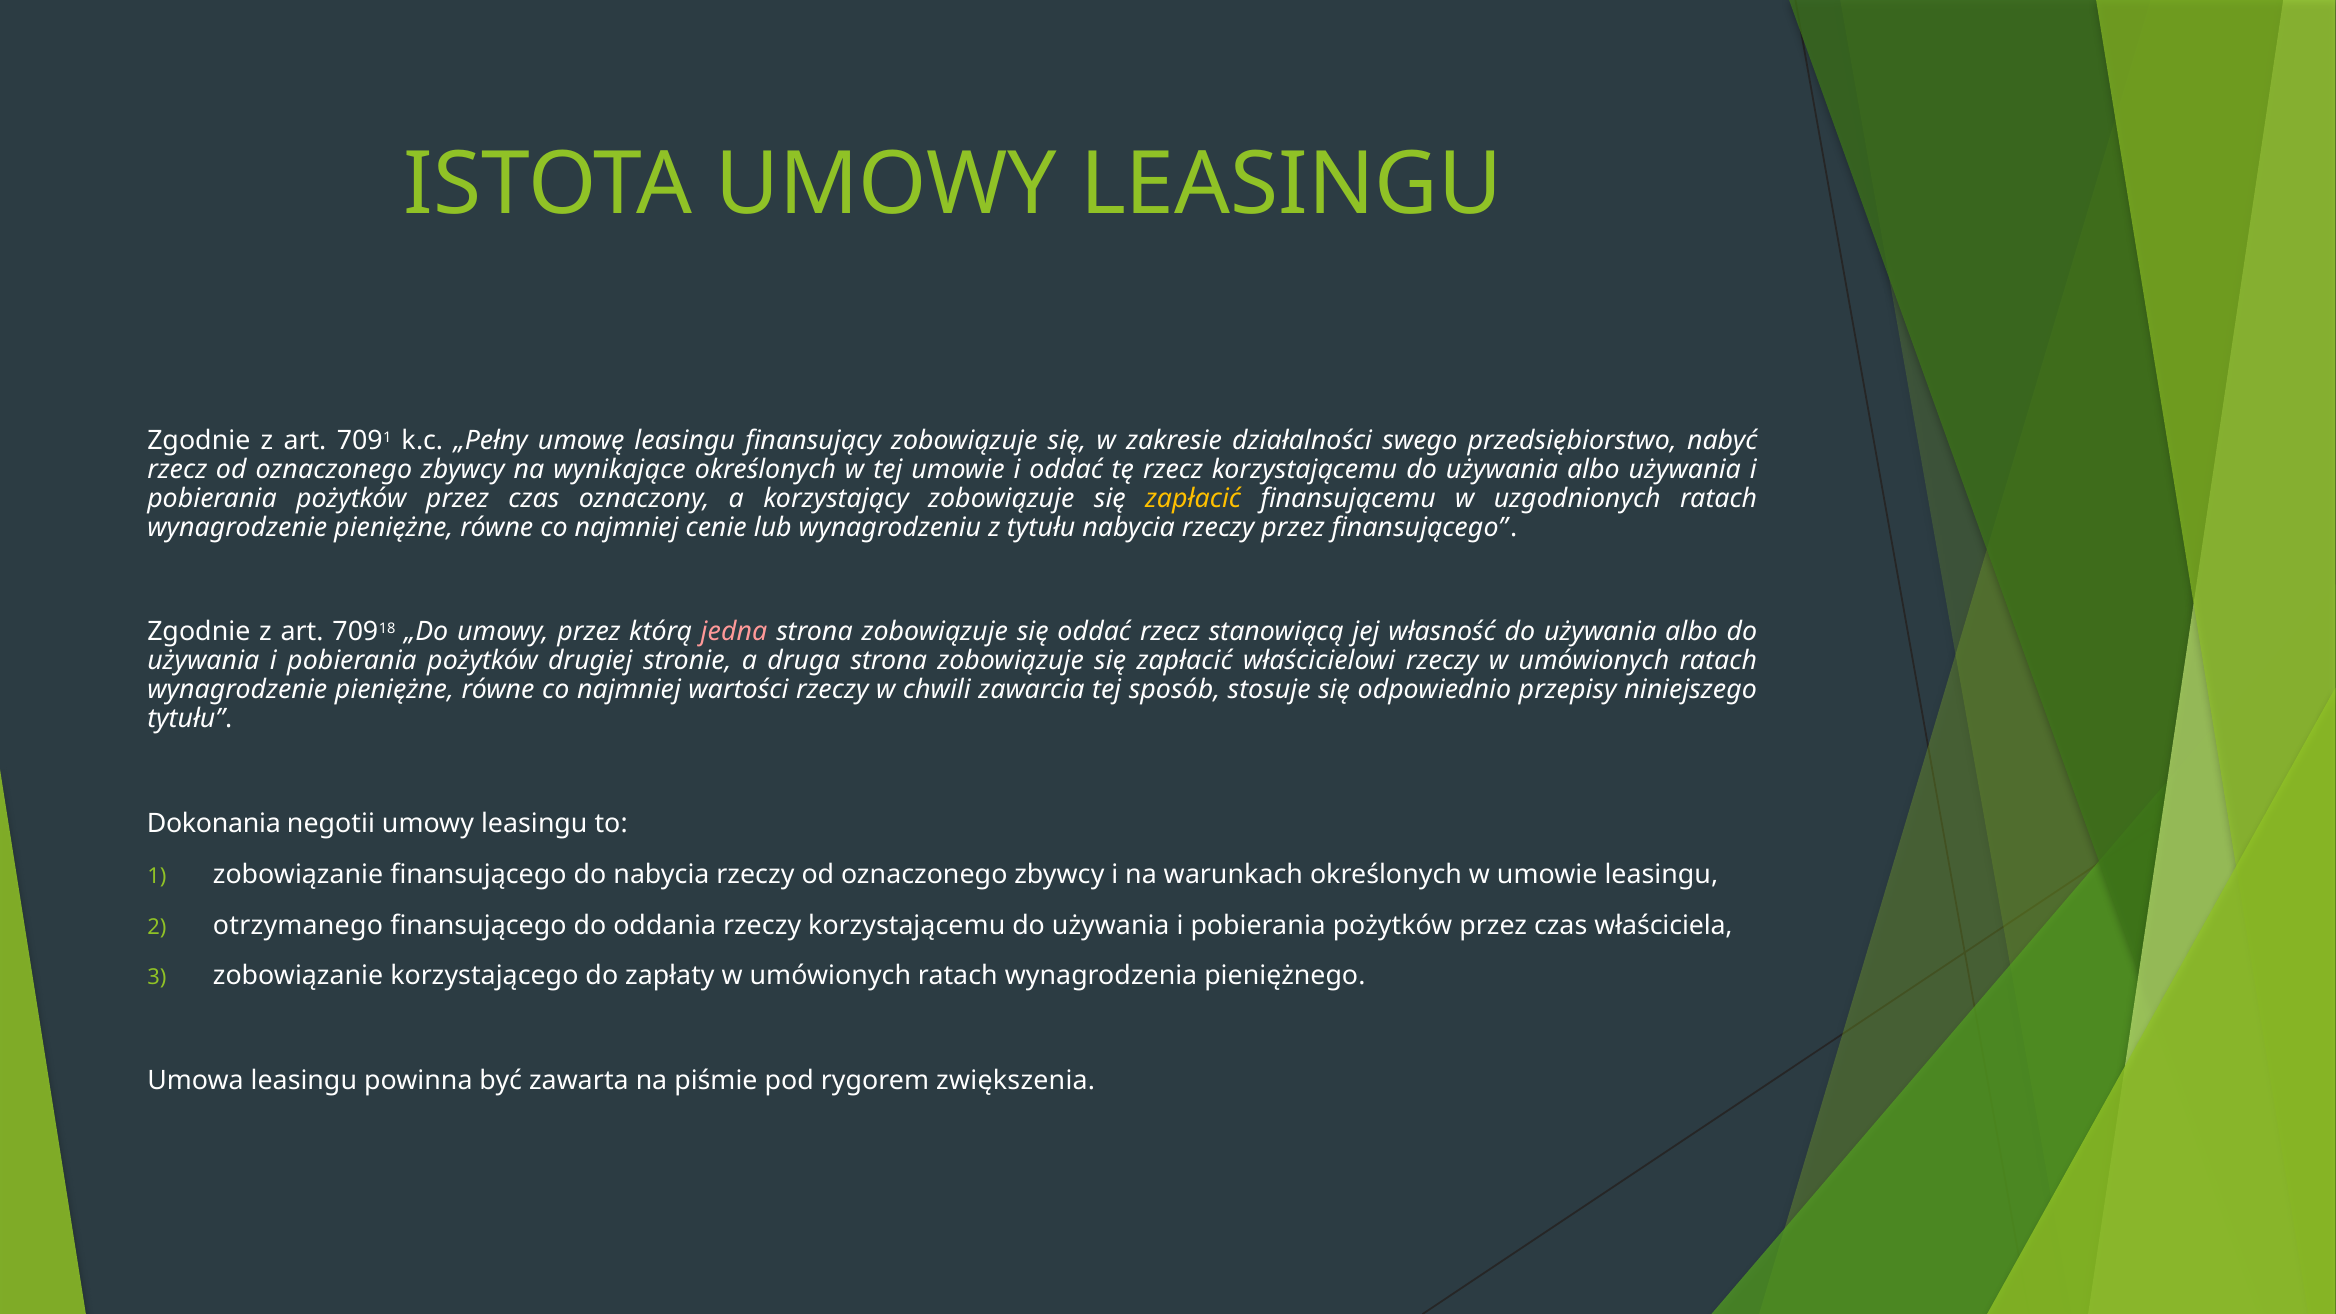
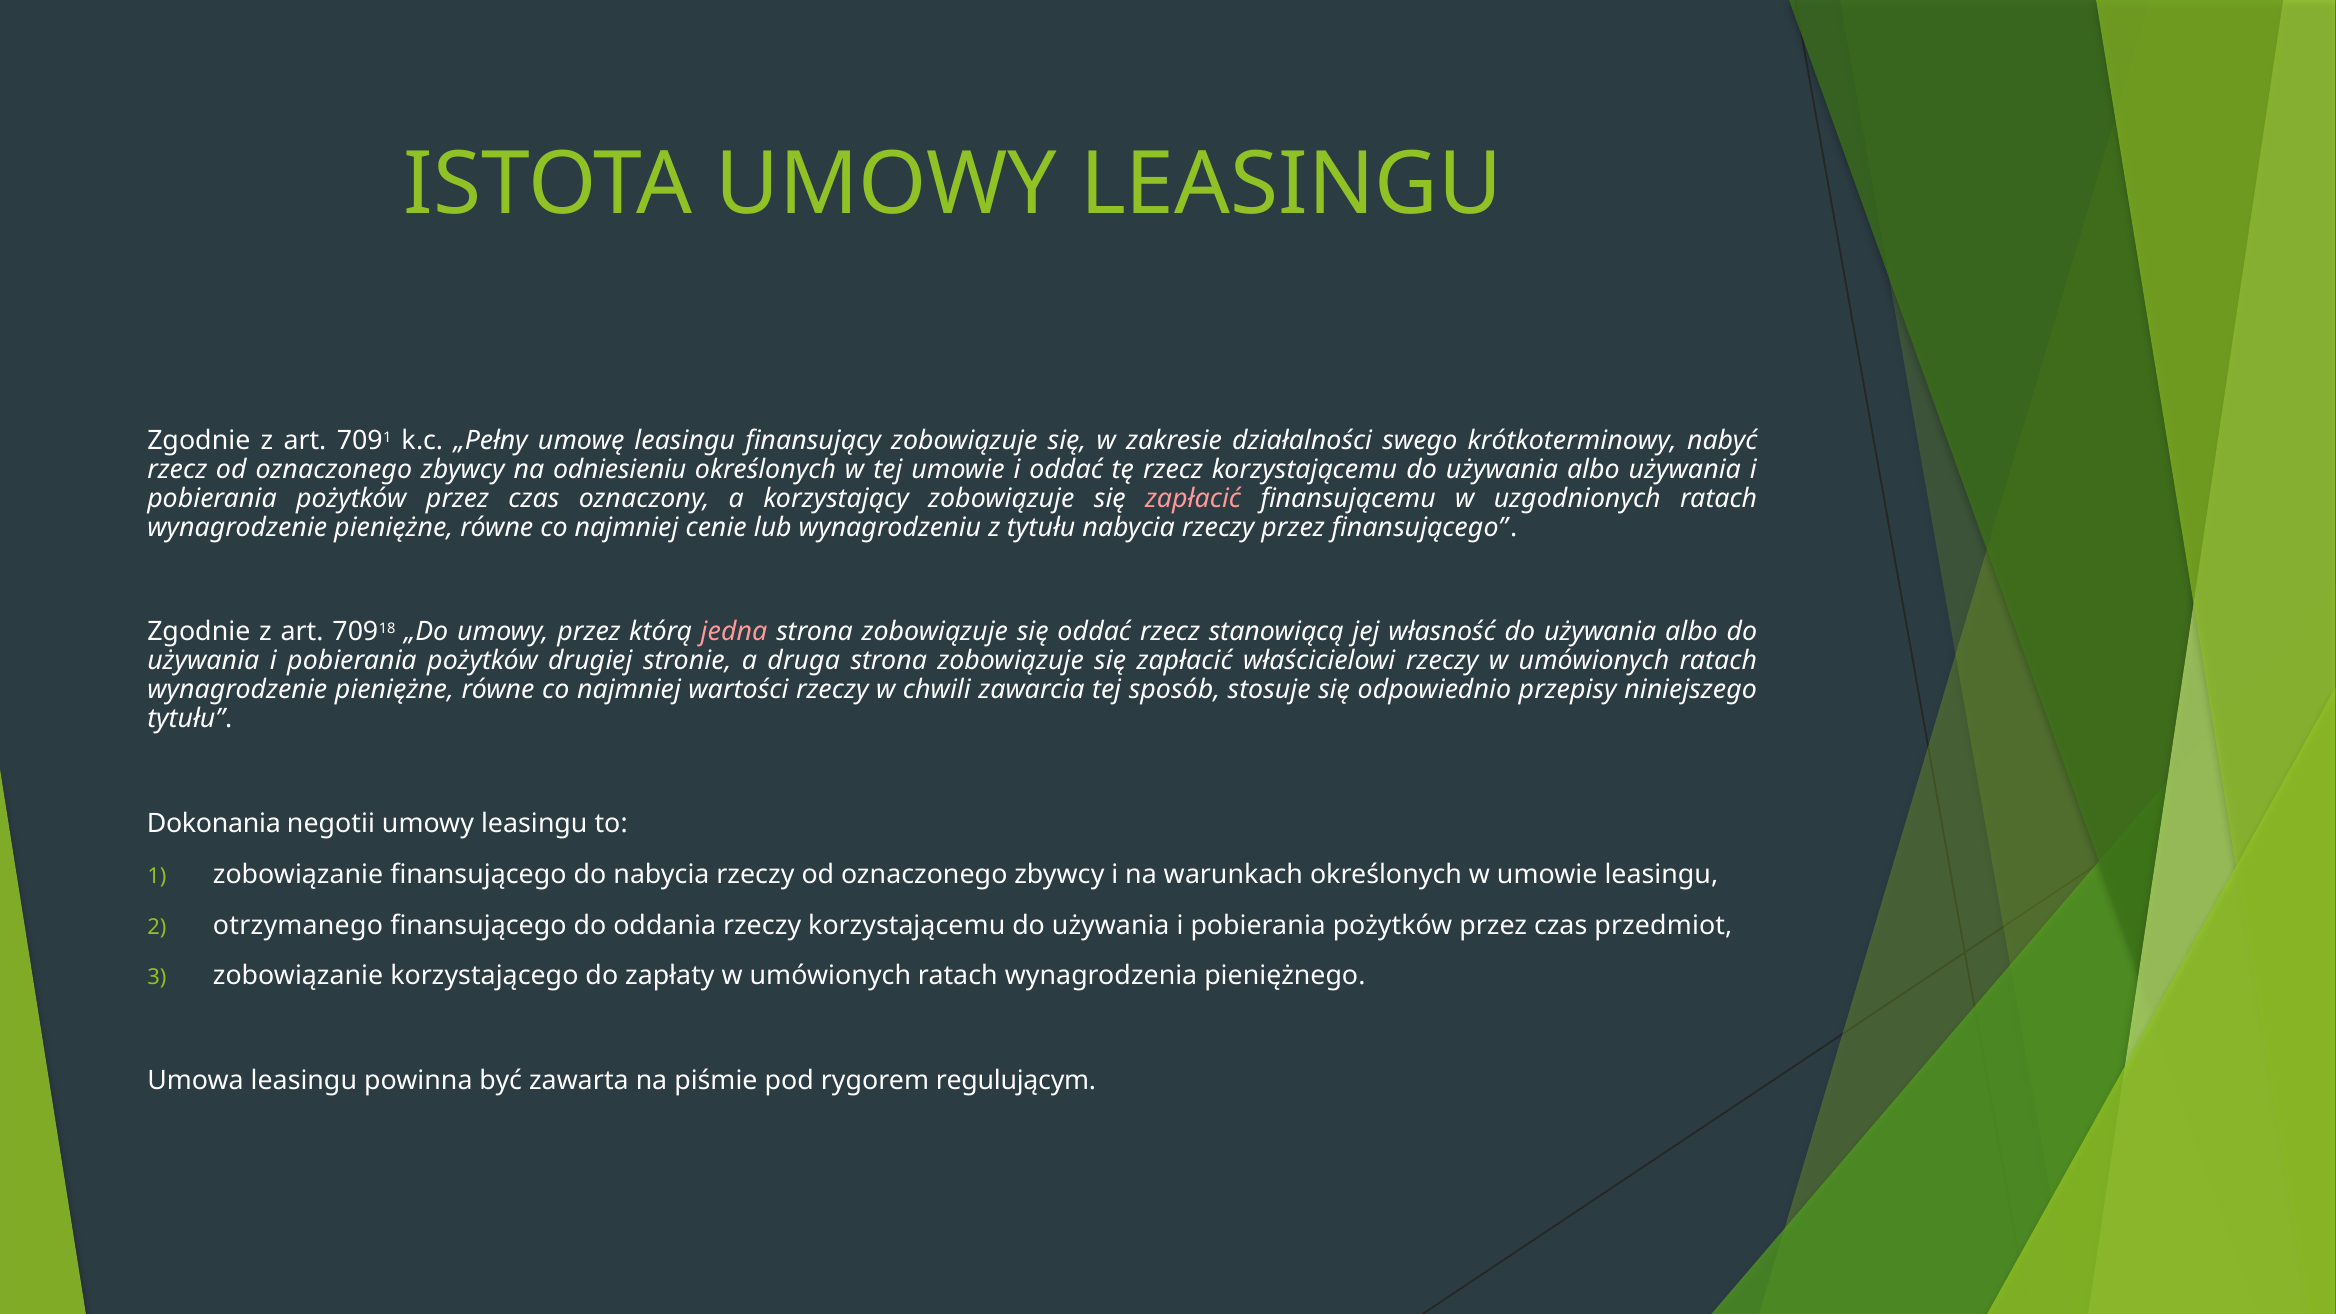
przedsiębiorstwo: przedsiębiorstwo -> krótkoterminowy (1572, 441)
wynikające: wynikające -> odniesieniu (620, 470)
zapłacić colour: yellow -> pink (1193, 498)
właściciela: właściciela -> przedmiot (1663, 925)
zwiększenia: zwiększenia -> regulującym (1016, 1081)
